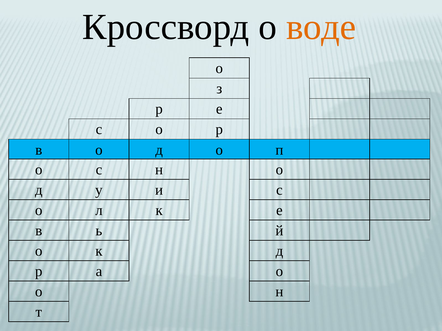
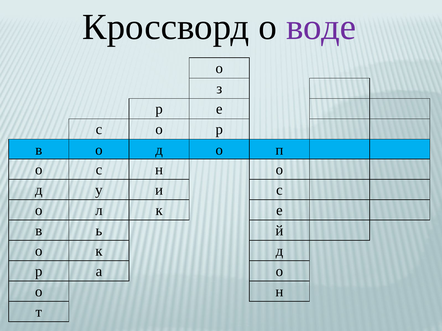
воде colour: orange -> purple (321, 27)
